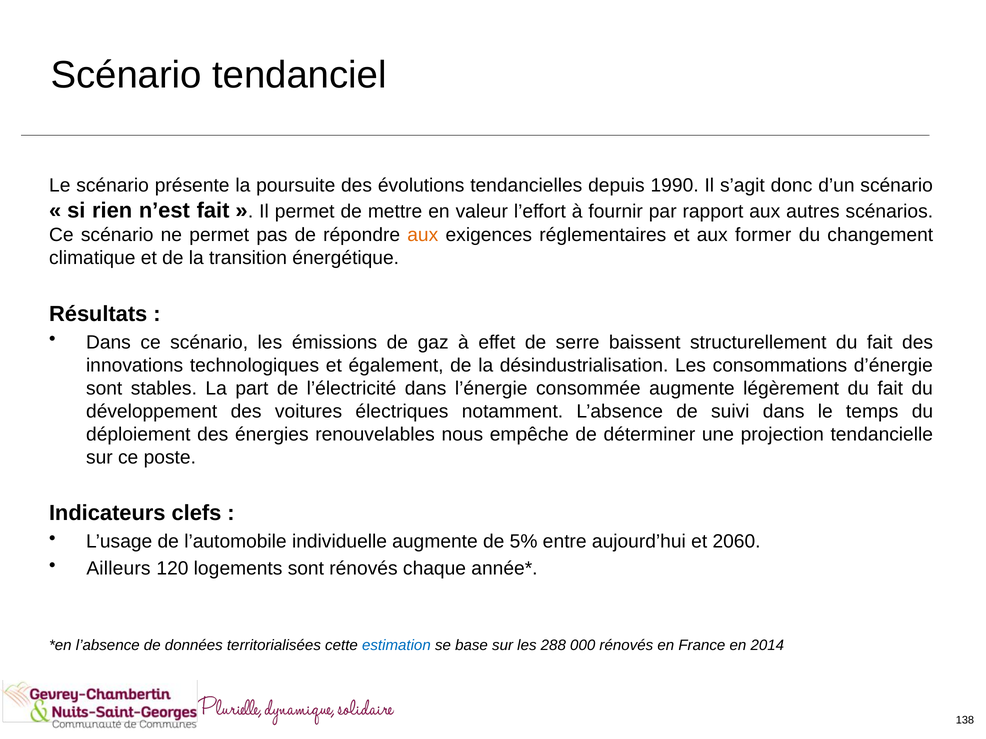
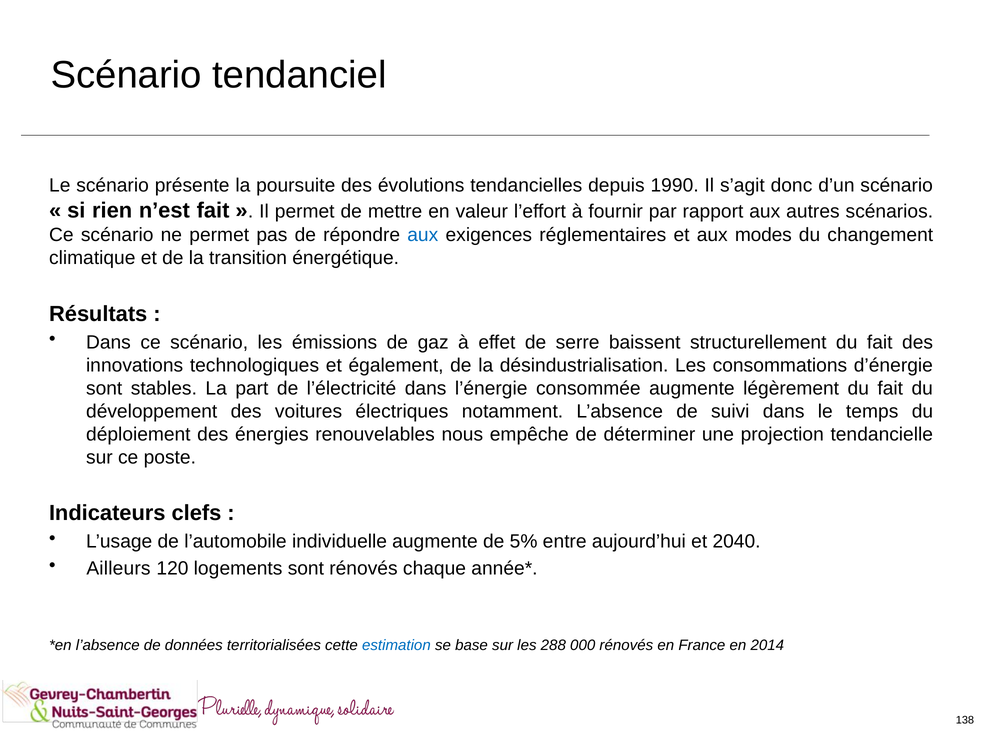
aux colour: orange -> blue (423, 235)
former: former -> modes (763, 235)
2060: 2060 -> 2040 (737, 542)
